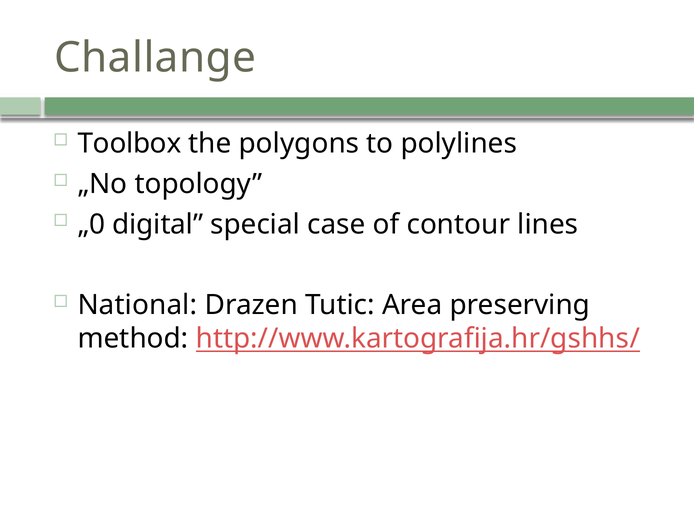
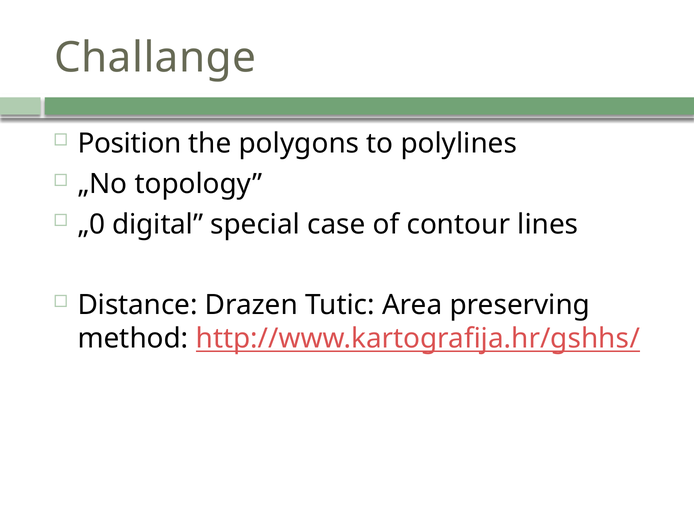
Toolbox: Toolbox -> Position (130, 144)
National: National -> Distance (138, 305)
